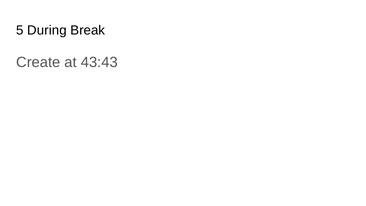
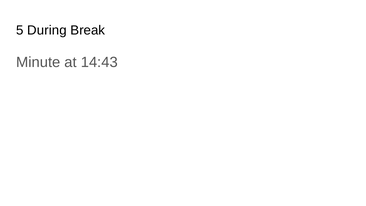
Create: Create -> Minute (38, 62)
43:43: 43:43 -> 14:43 (99, 62)
